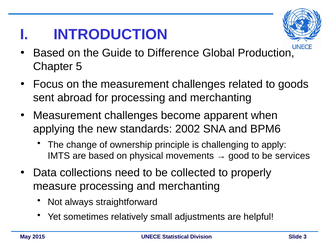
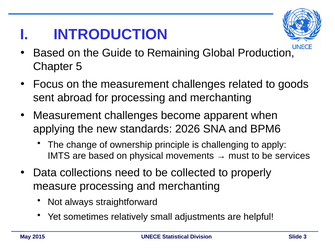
Difference: Difference -> Remaining (173, 53)
2002: 2002 -> 2026 (188, 129)
good: good -> must (239, 156)
